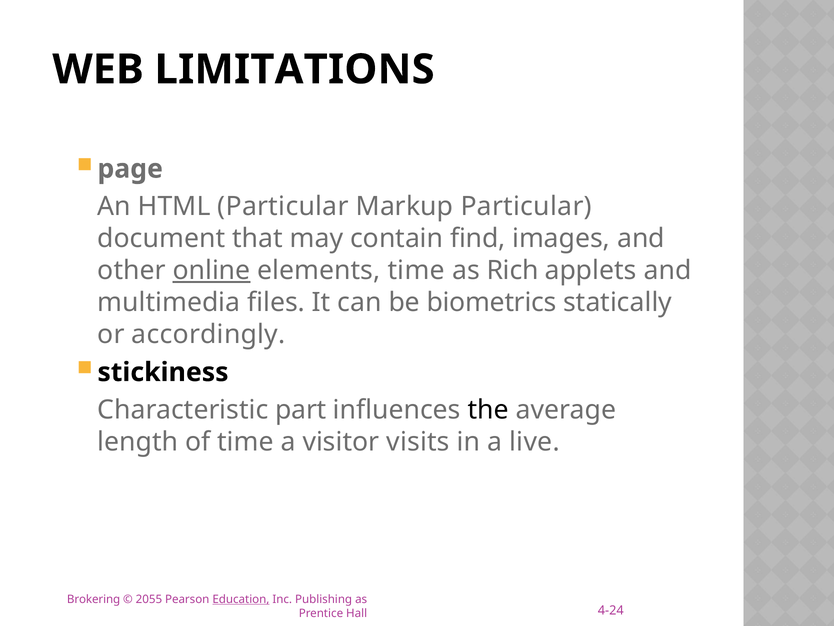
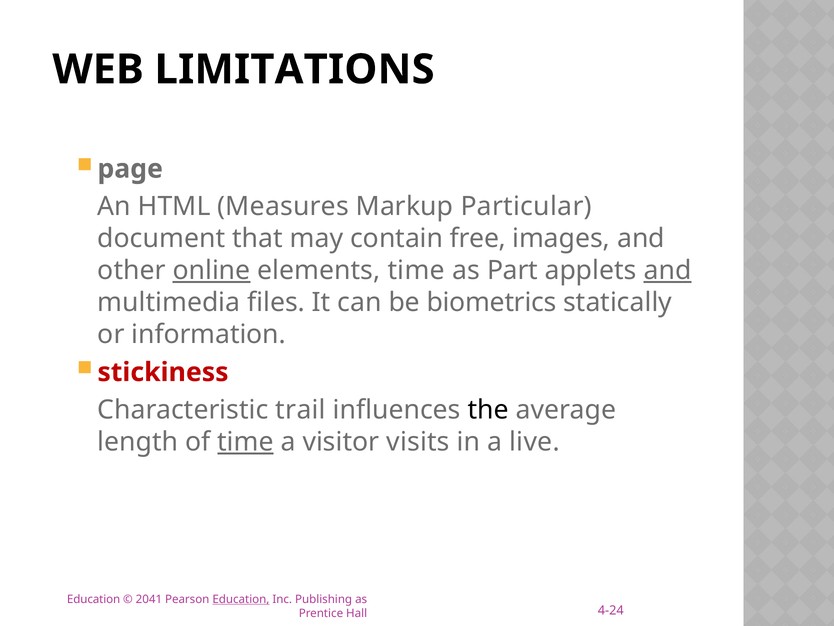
HTML Particular: Particular -> Measures (283, 206)
find: find -> free (478, 238)
Rich: Rich -> Part (513, 270)
and underline: none -> present (667, 270)
accordingly: accordingly -> information (209, 334)
stickiness colour: black -> red (163, 372)
part: part -> trail (301, 410)
time underline: none -> present (246, 442)
Brokering: Brokering -> Education (94, 599)
2055: 2055 -> 2041 (149, 599)
